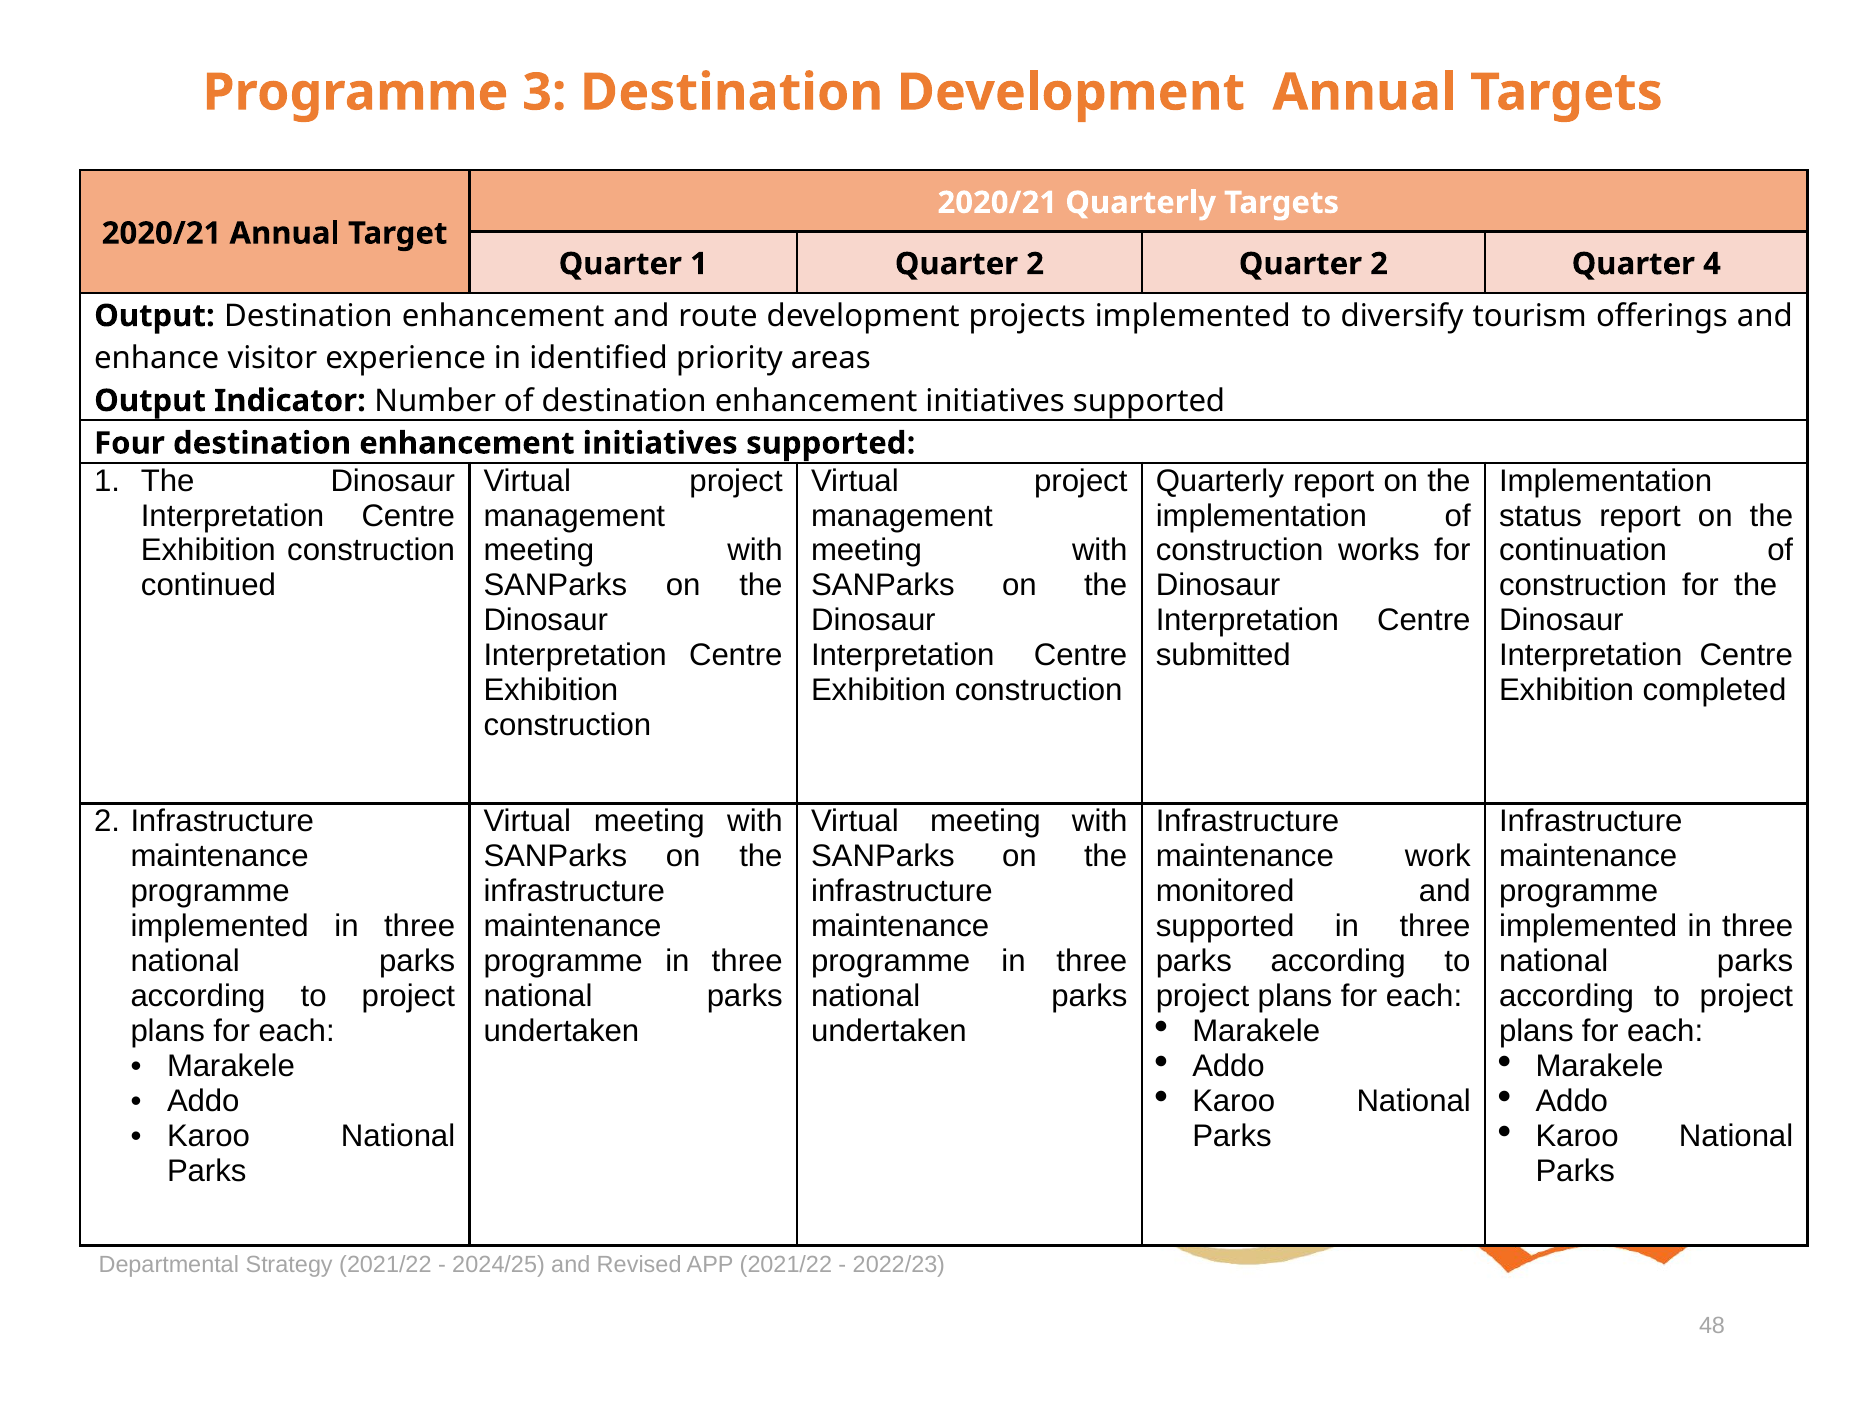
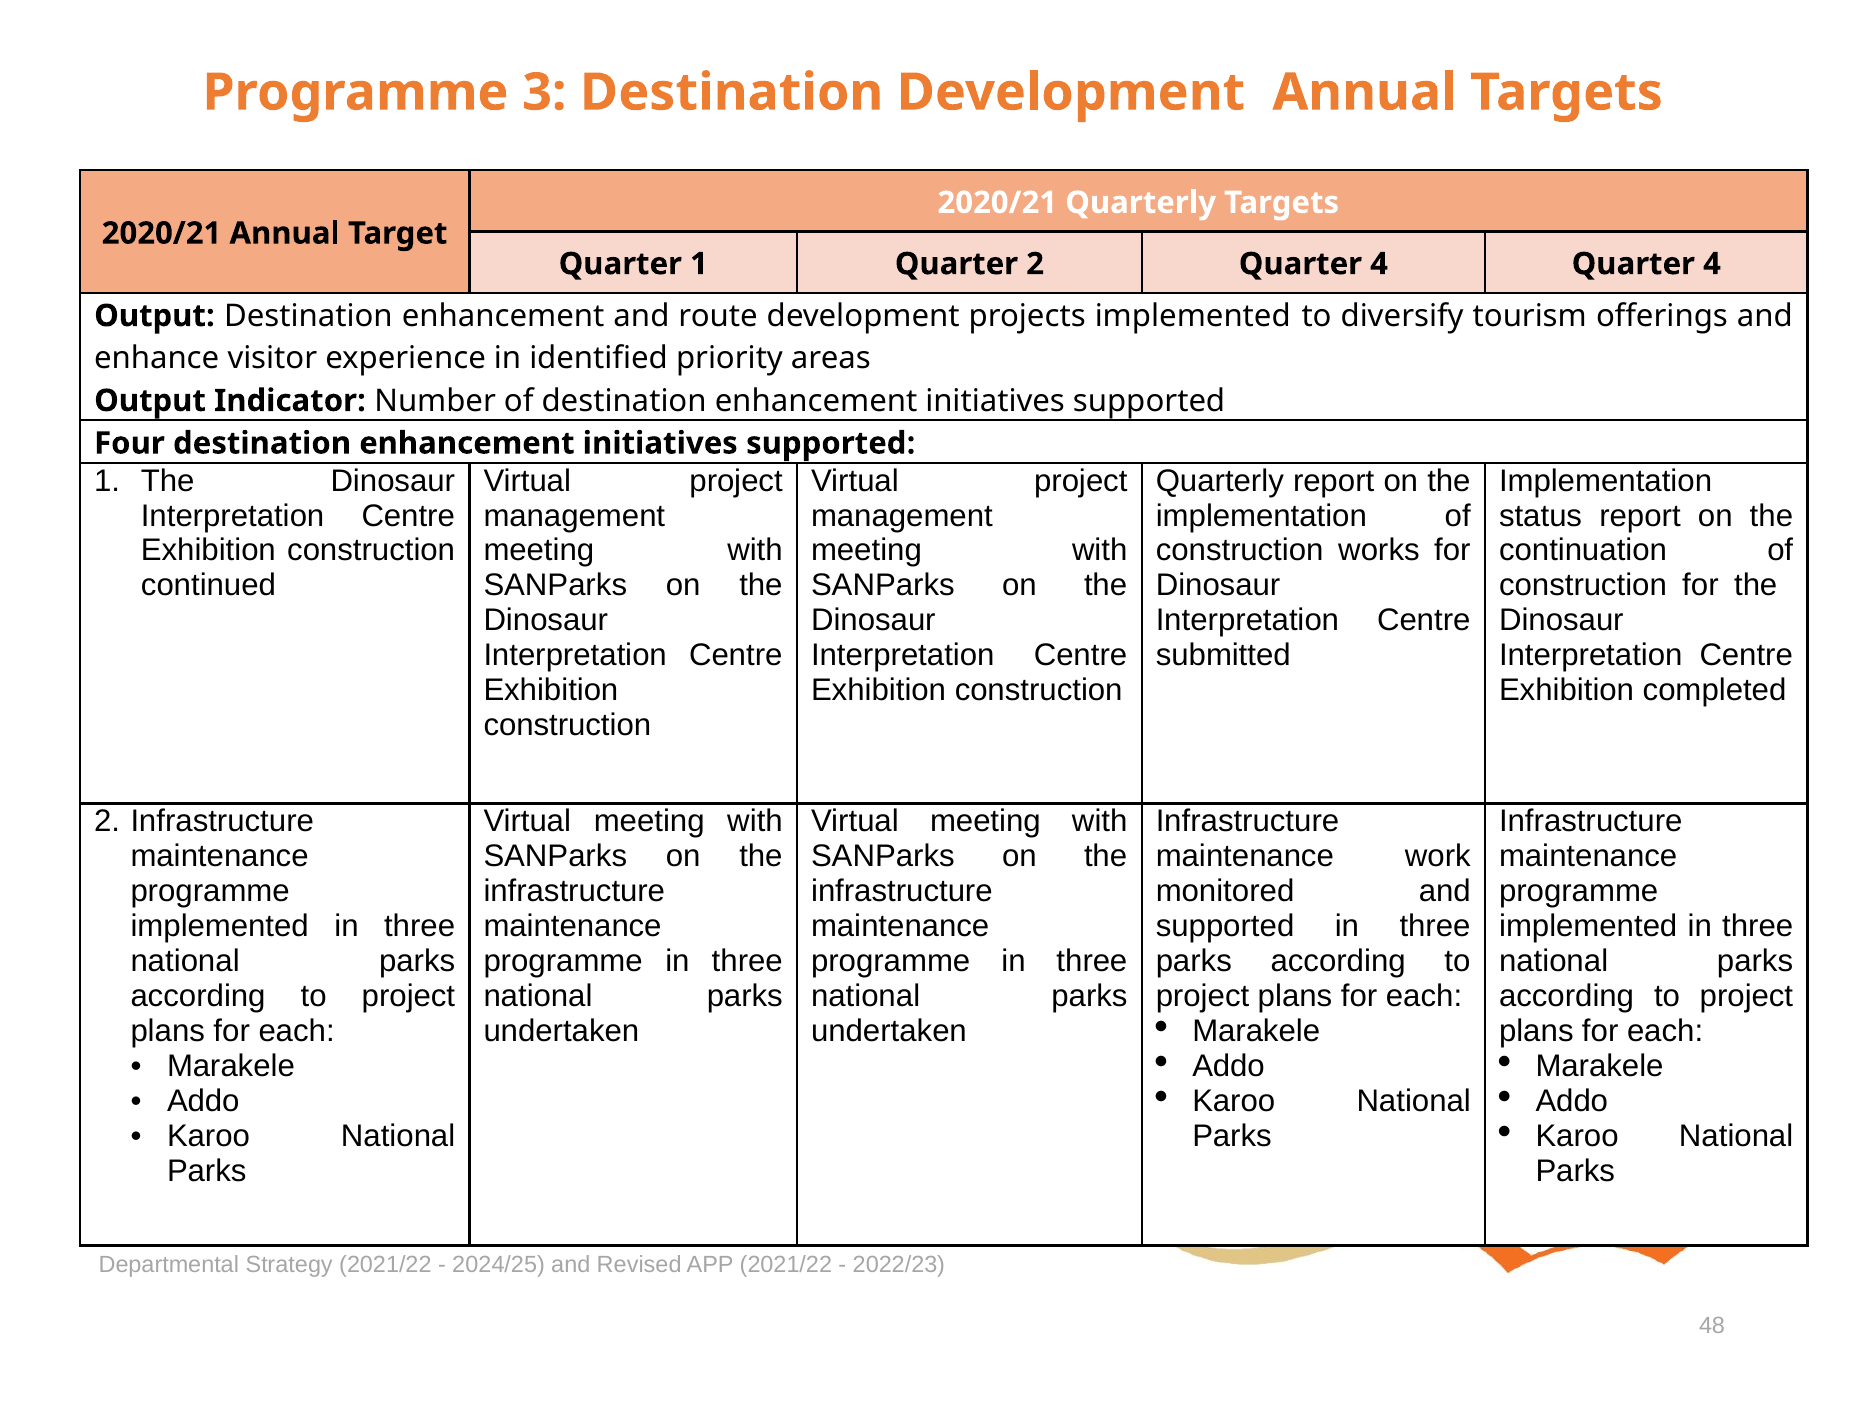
2 Quarter 2: 2 -> 4 (1379, 264)
